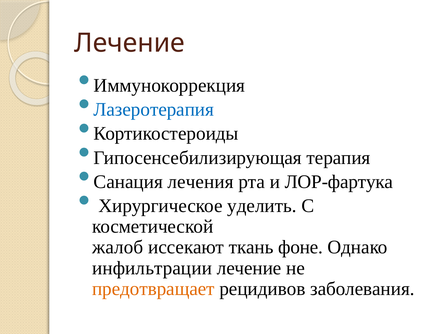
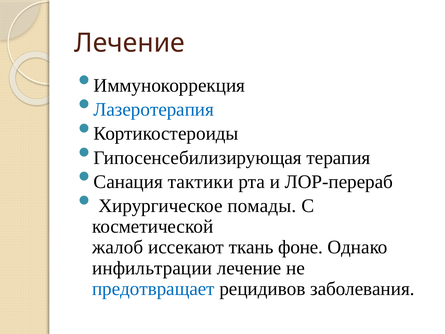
лечения: лечения -> тактики (201, 182)
ЛОР-фартука: ЛОР-фартука -> ЛОР-перераб (339, 182)
уделить: уделить -> помады (262, 206)
предотвращает colour: orange -> blue (153, 289)
